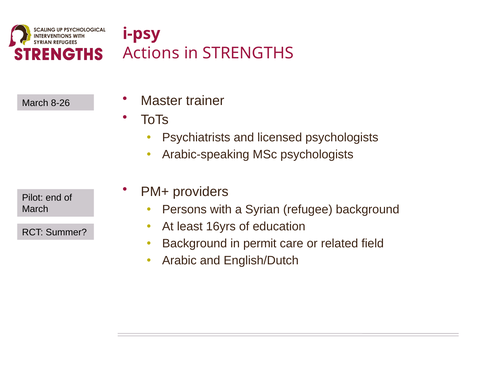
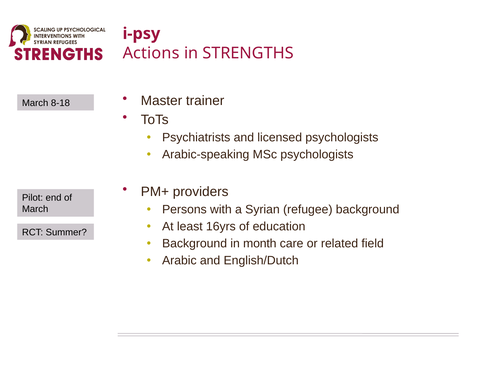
8-26: 8-26 -> 8-18 (60, 103)
permit: permit -> month (260, 244)
